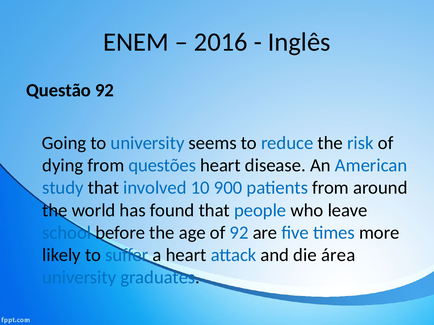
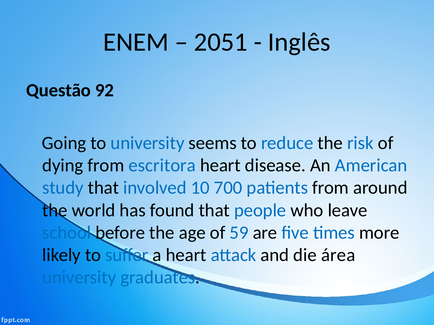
2016: 2016 -> 2051 (221, 42)
questões: questões -> escritora (162, 166)
900: 900 -> 700 (228, 188)
of 92: 92 -> 59 (239, 233)
